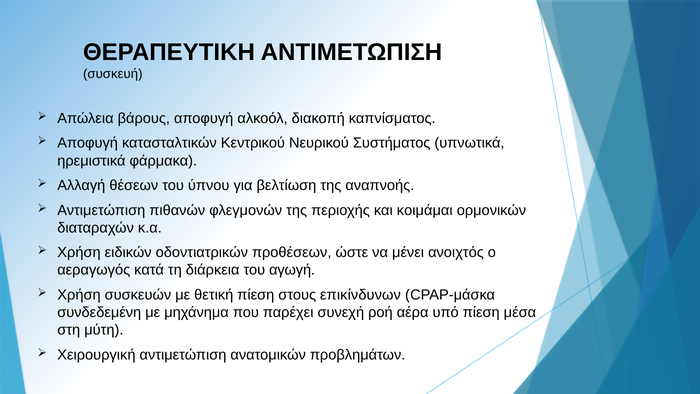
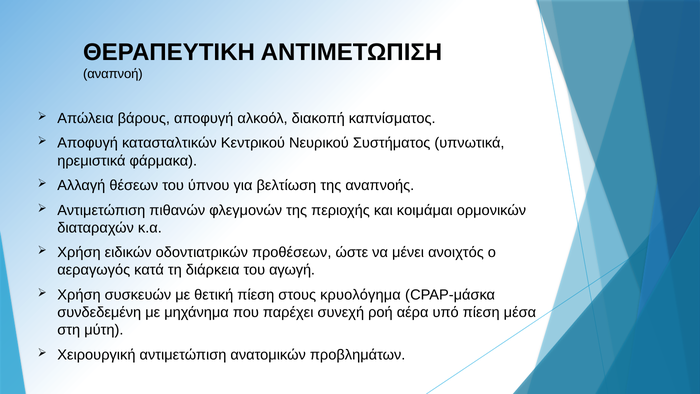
συσκευή: συσκευή -> αναπνοή (113, 74)
επικίνδυνων: επικίνδυνων -> κρυολόγημα (360, 295)
